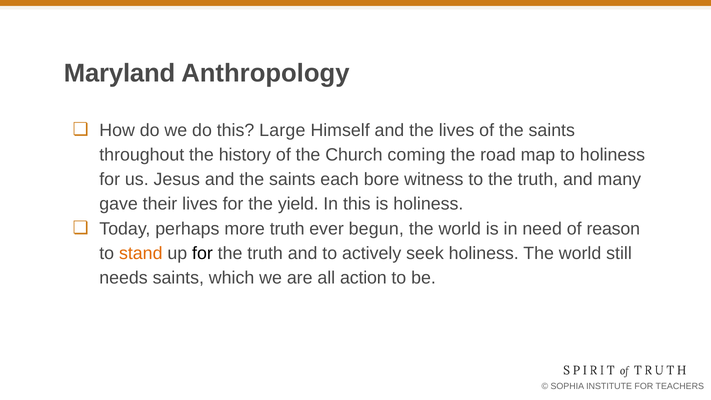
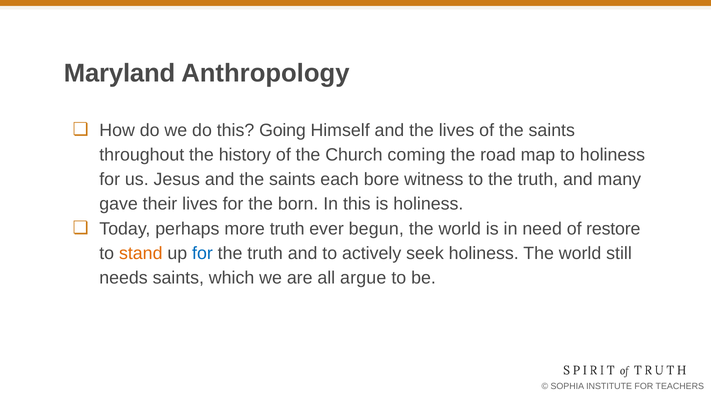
Large: Large -> Going (282, 131)
yield: yield -> born (298, 204)
reason: reason -> restore (613, 229)
for colour: black -> blue (202, 253)
action: action -> argue (363, 278)
